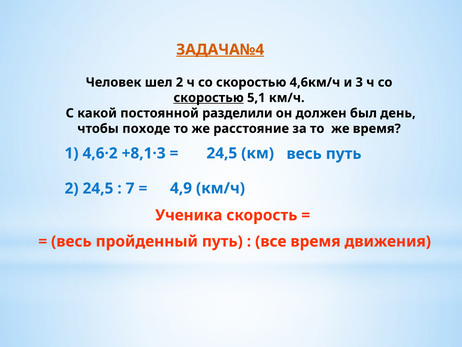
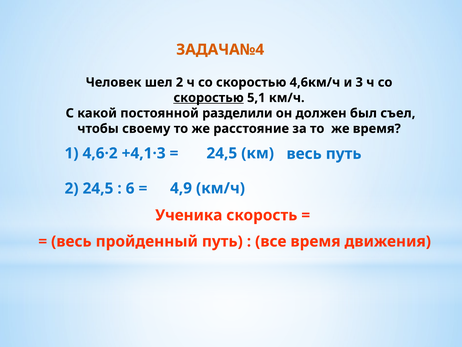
ЗАДАЧА№4 underline: present -> none (220, 50)
день: день -> съел (398, 113)
походе: походе -> своему (146, 128)
+8,1·3: +8,1·3 -> +4,1·3 (144, 153)
7: 7 -> 6 (130, 188)
